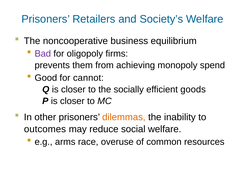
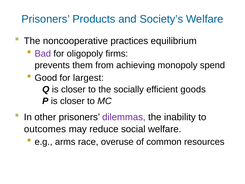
Retailers: Retailers -> Products (94, 19)
business: business -> practices (129, 41)
cannot: cannot -> largest (88, 78)
dilemmas colour: orange -> purple (124, 117)
